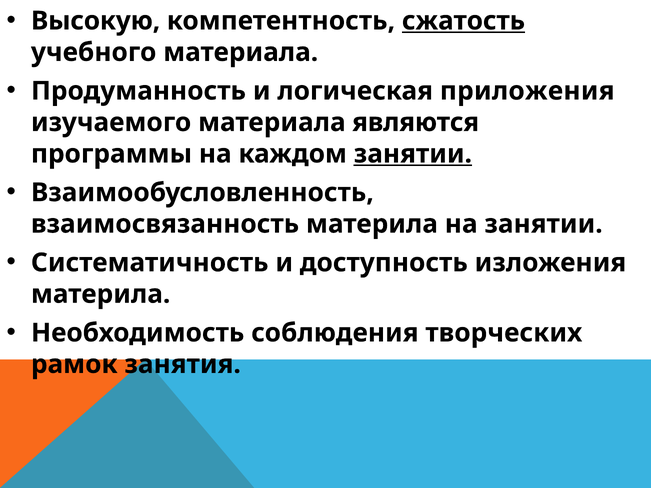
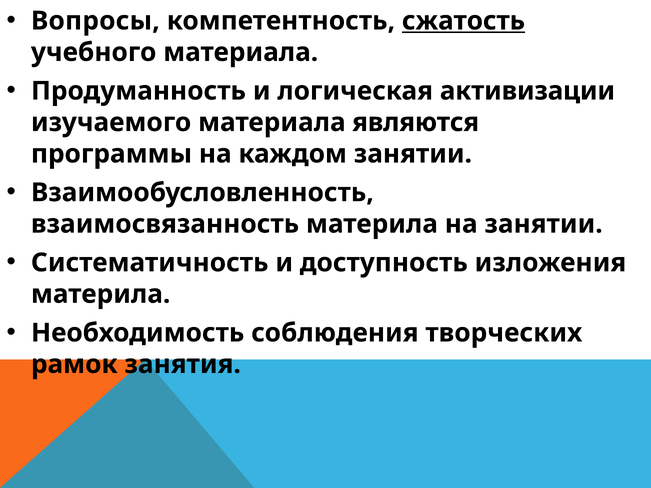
Высокую: Высокую -> Вопросы (95, 21)
приложения: приложения -> активизации (527, 91)
занятии underline: present -> none (413, 154)
